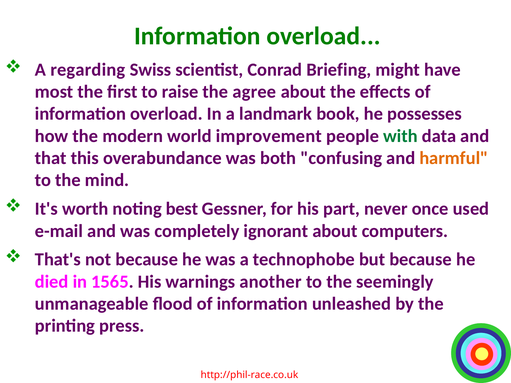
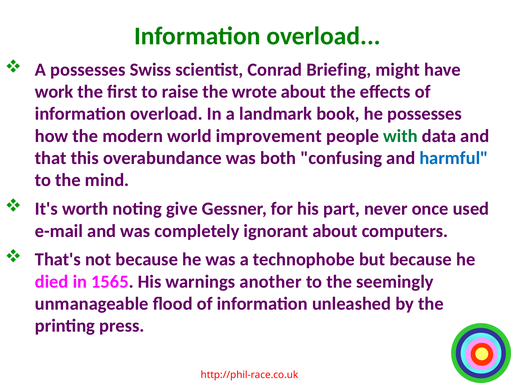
A regarding: regarding -> possesses (88, 70)
most: most -> work (54, 92)
agree: agree -> wrote (255, 92)
harmful colour: orange -> blue (454, 158)
best: best -> give (182, 209)
